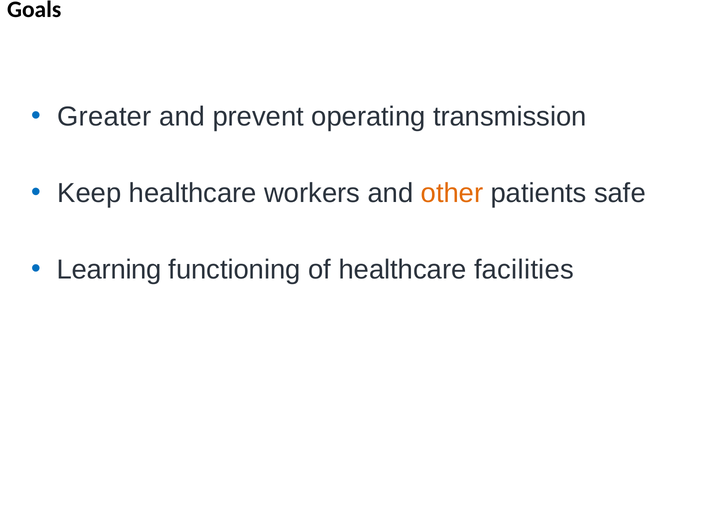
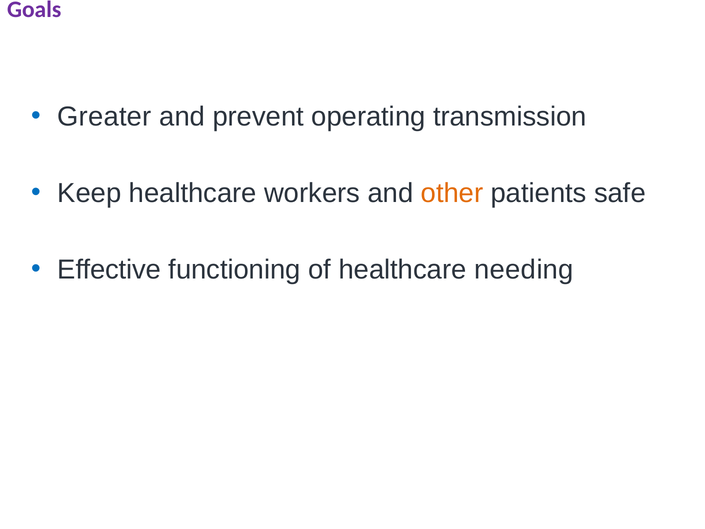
Goals colour: black -> purple (34, 9)
Learning: Learning -> Effective (109, 270)
facilities: facilities -> needing (524, 270)
